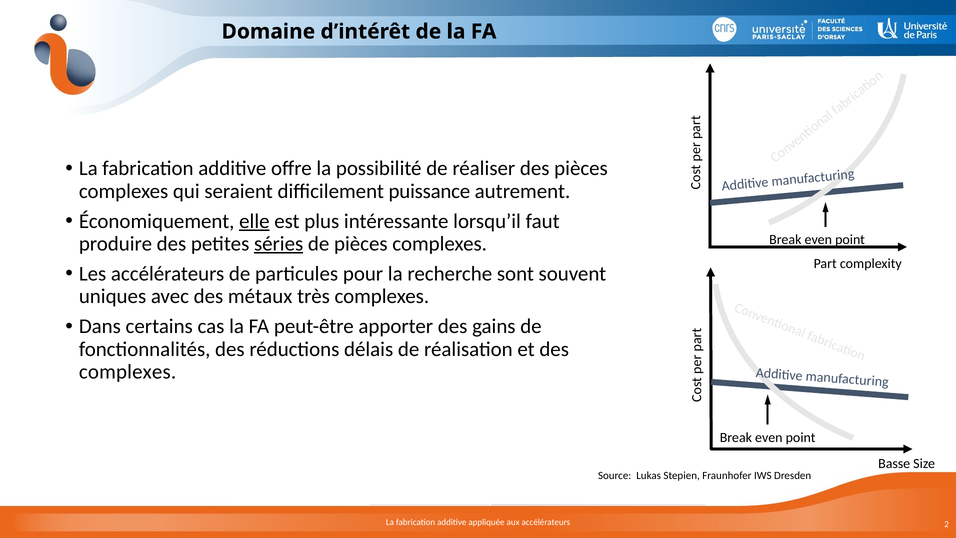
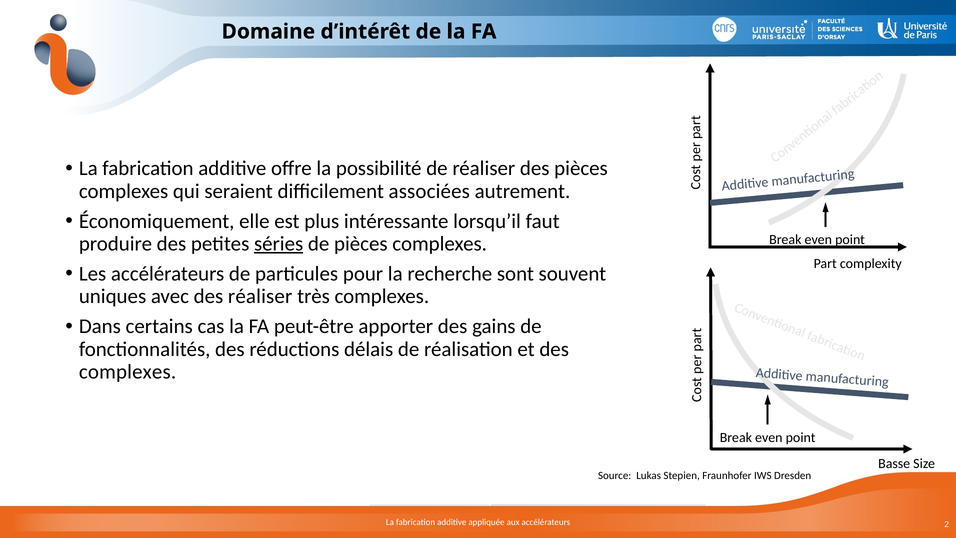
puissance: puissance -> associées (429, 191)
elle underline: present -> none (254, 221)
des métaux: métaux -> réaliser (260, 296)
